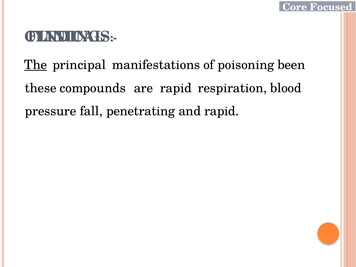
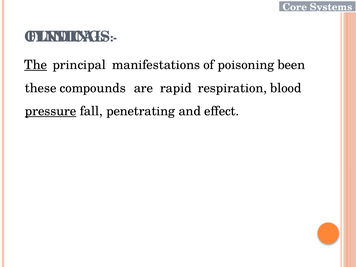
Focused: Focused -> Systems (331, 7)
pressure underline: none -> present (51, 111)
and rapid: rapid -> effect (222, 111)
